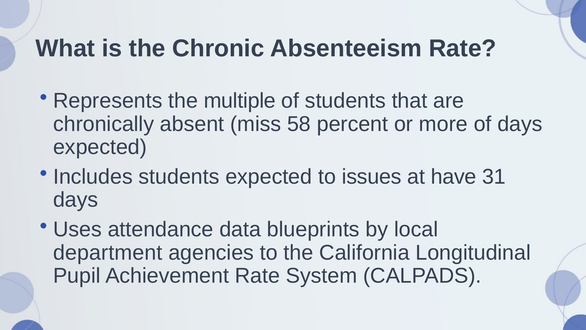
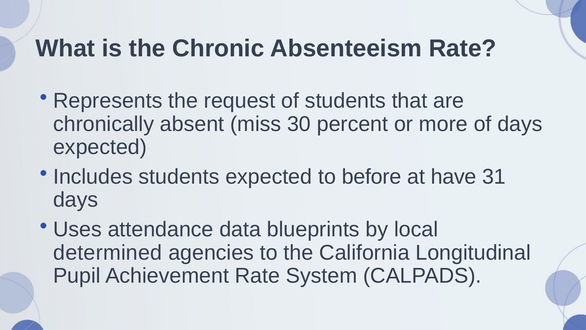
multiple: multiple -> request (240, 101)
58: 58 -> 30 (299, 124)
issues: issues -> before (372, 177)
department: department -> determined (108, 252)
